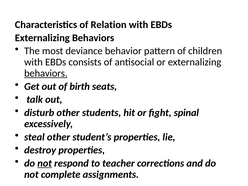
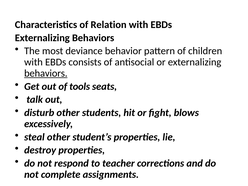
birth: birth -> tools (80, 86)
spinal: spinal -> blows (186, 113)
not underline: present -> none (45, 163)
